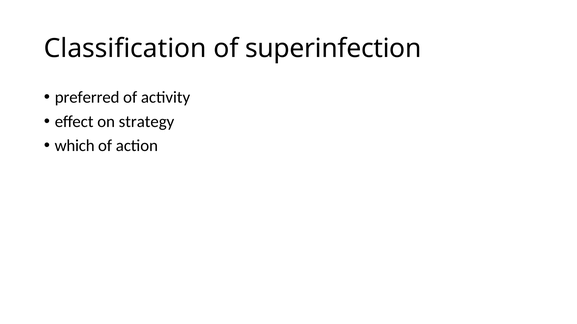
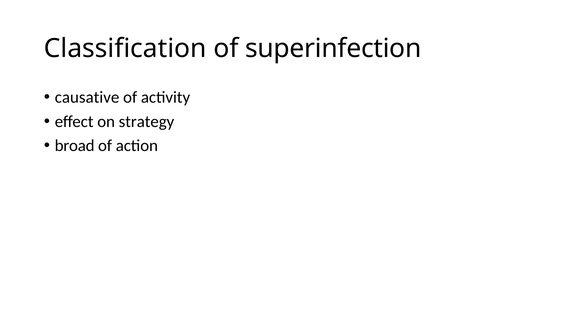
preferred: preferred -> causative (87, 98)
which: which -> broad (75, 146)
